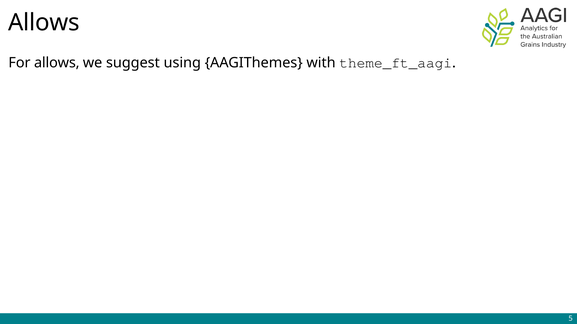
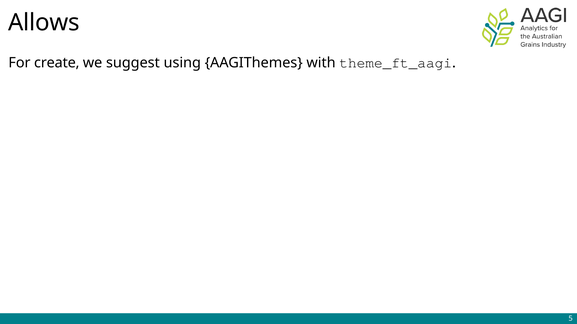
For allows: allows -> create (57, 63)
